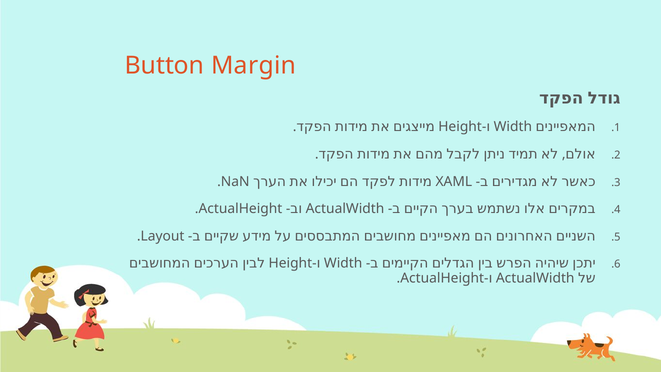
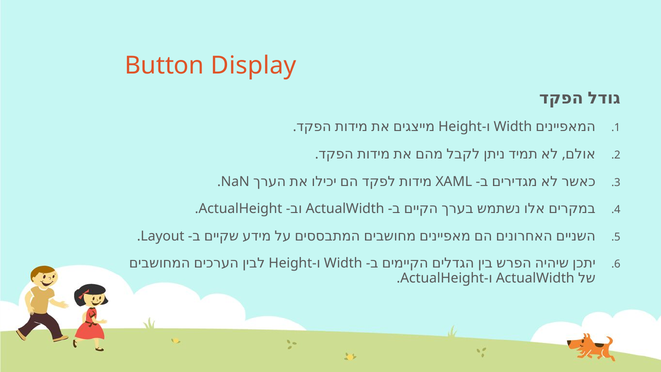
Margin: Margin -> Display (254, 66)
